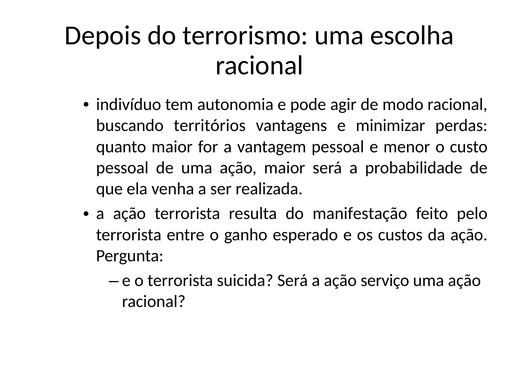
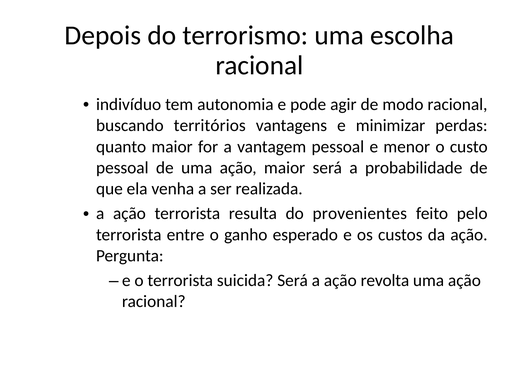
manifestação: manifestação -> provenientes (360, 213)
serviço: serviço -> revolta (385, 280)
